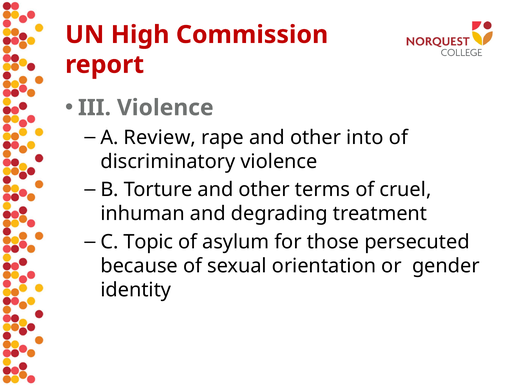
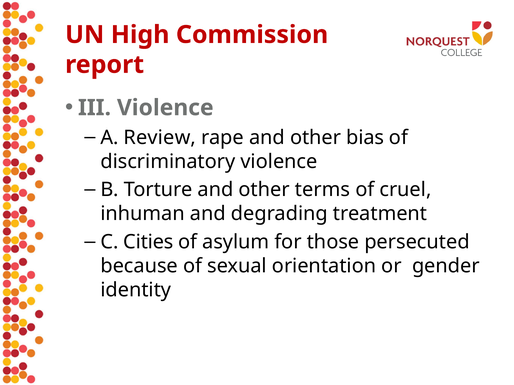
into: into -> bias (365, 138)
Topic: Topic -> Cities (148, 242)
